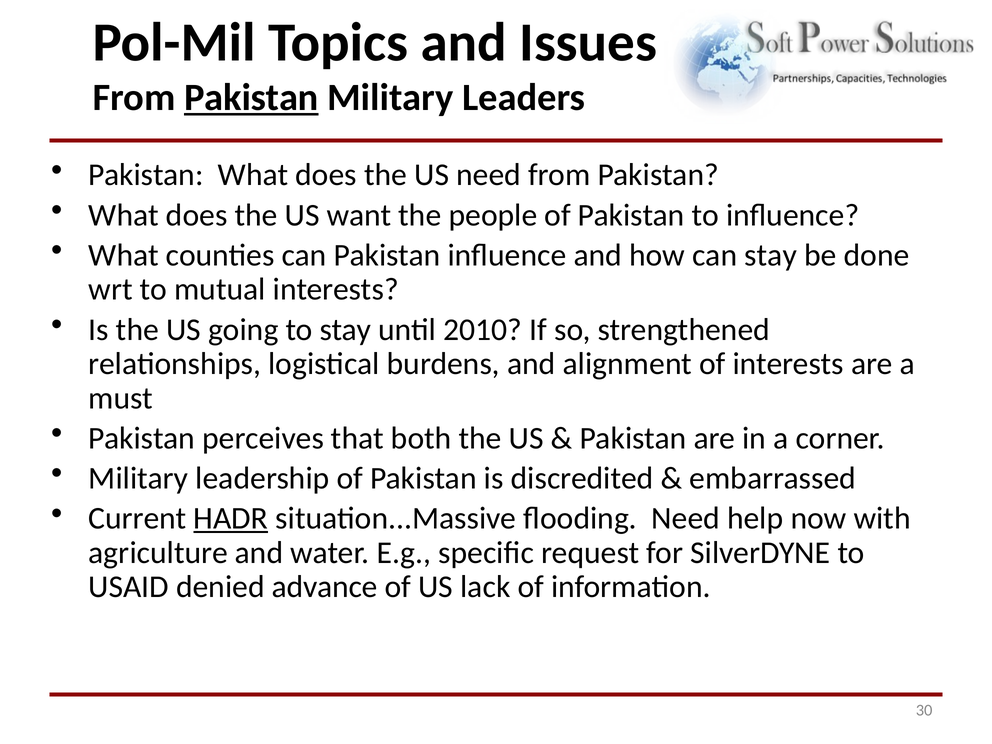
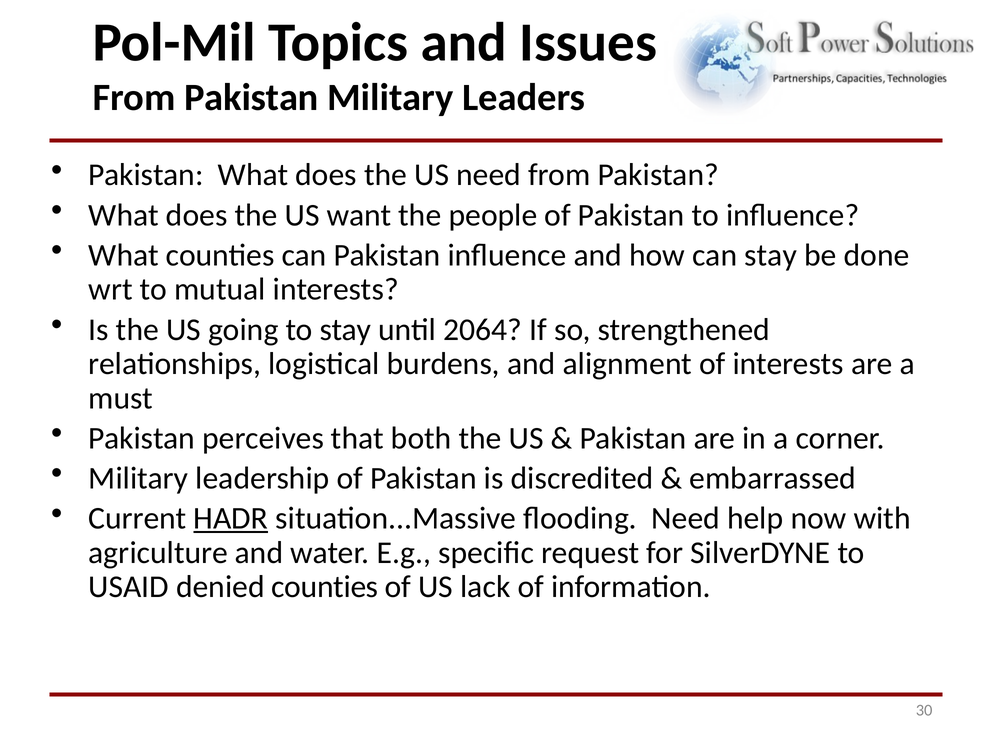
Pakistan underline: present -> none (251, 98)
2010: 2010 -> 2064 (483, 330)
denied advance: advance -> counties (325, 587)
